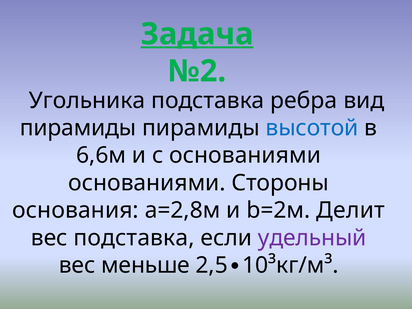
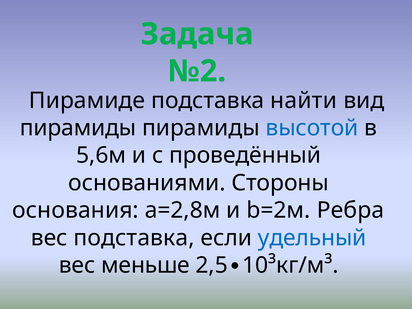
Задача underline: present -> none (197, 34)
Угольника: Угольника -> Пирамиде (87, 101)
ребра: ребра -> найти (304, 101)
6,6м: 6,6м -> 5,6м (101, 155)
с основаниями: основаниями -> проведённый (245, 155)
Делит: Делит -> Ребра (351, 210)
удельный colour: purple -> blue (312, 238)
